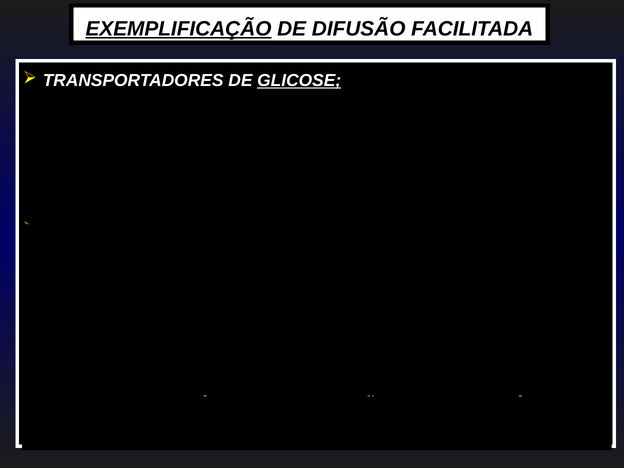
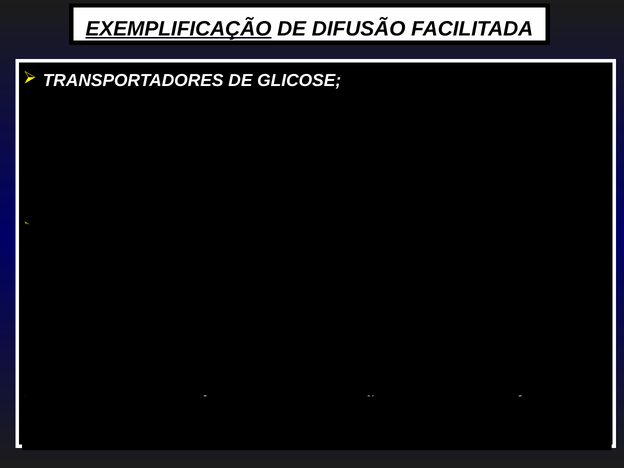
GLICOSE underline: present -> none (299, 81)
